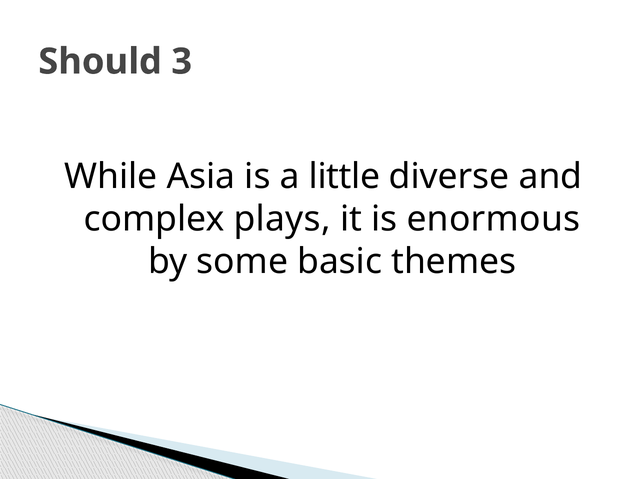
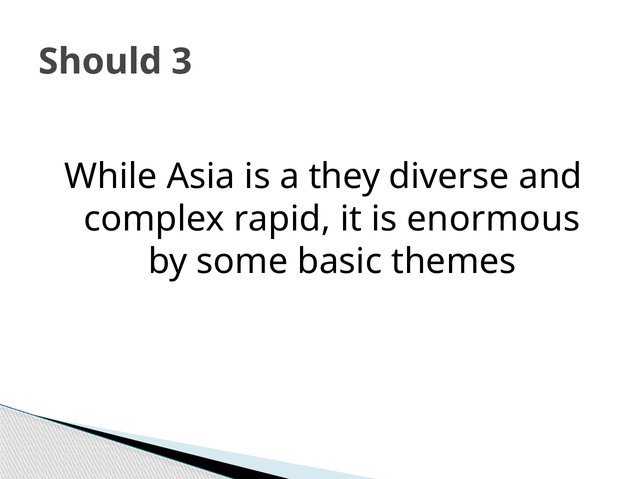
little: little -> they (344, 177)
plays: plays -> rapid (282, 219)
